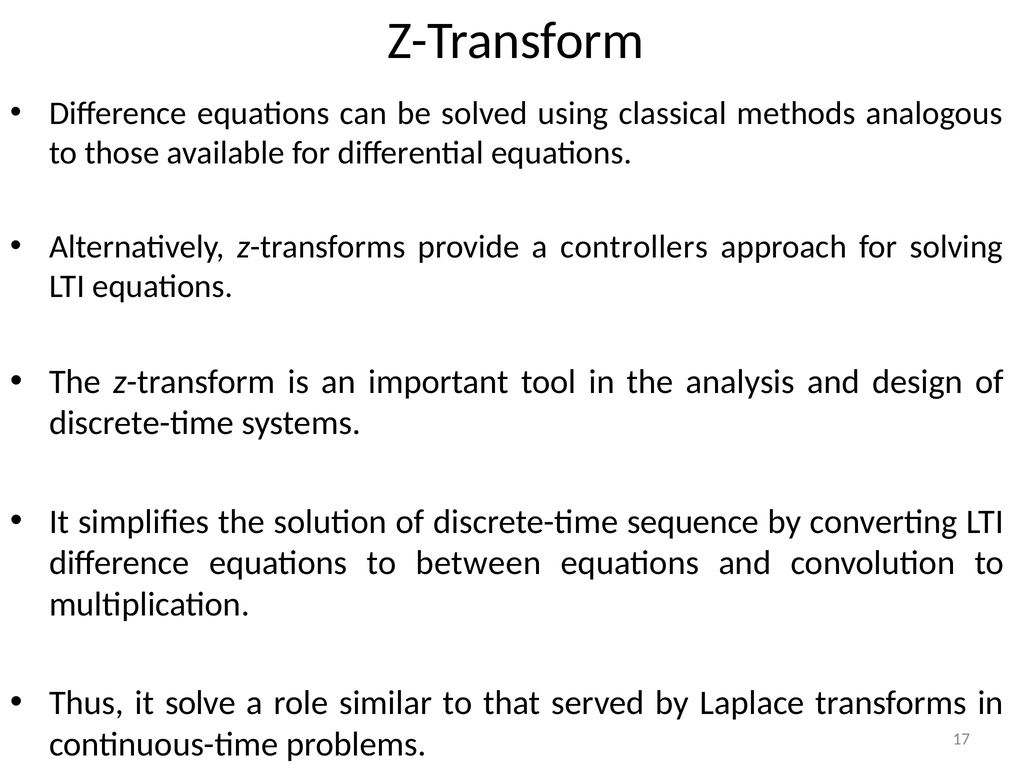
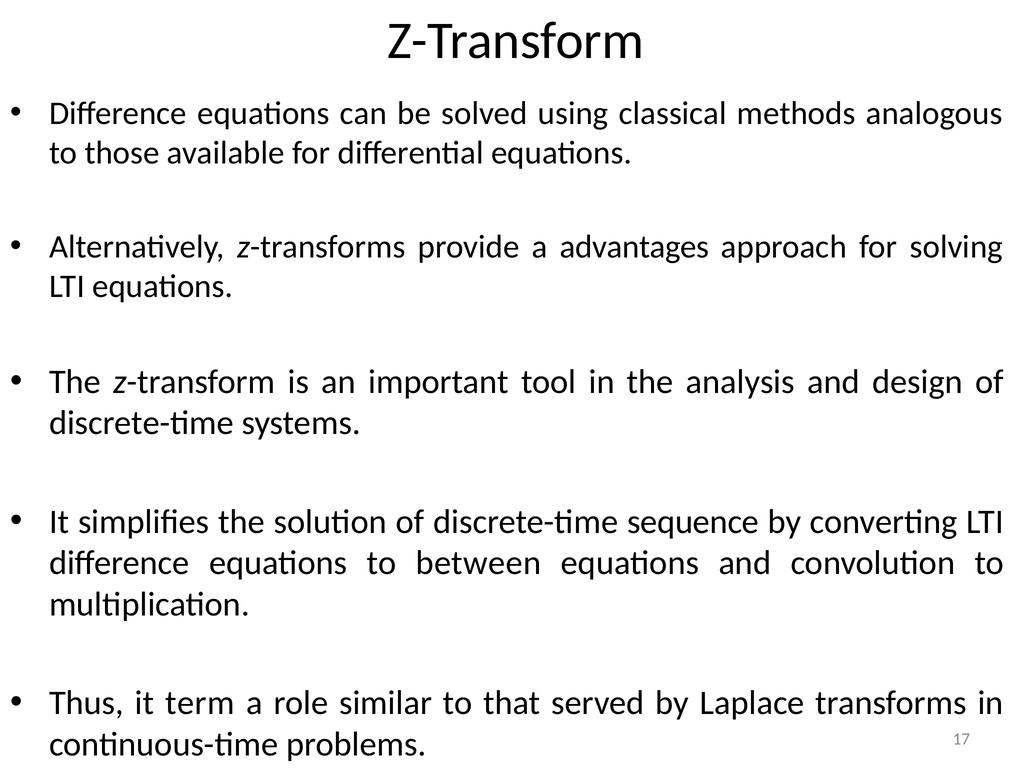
controllers: controllers -> advantages (634, 247)
solve: solve -> term (200, 703)
